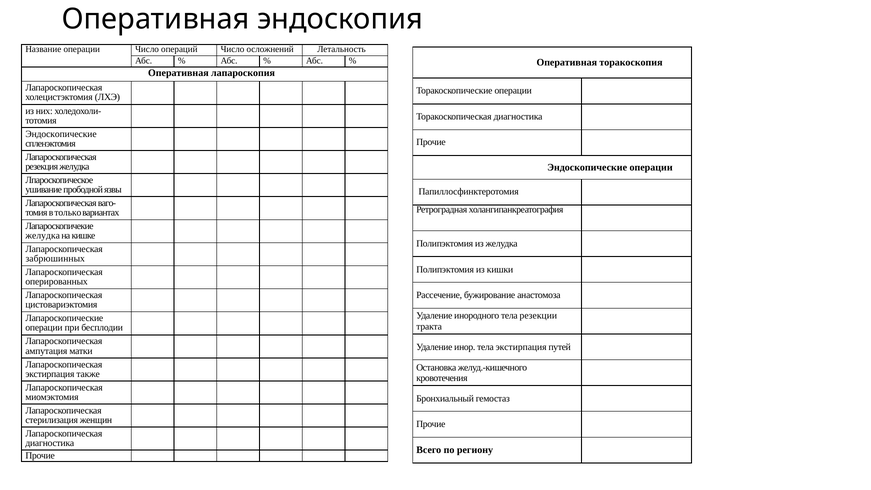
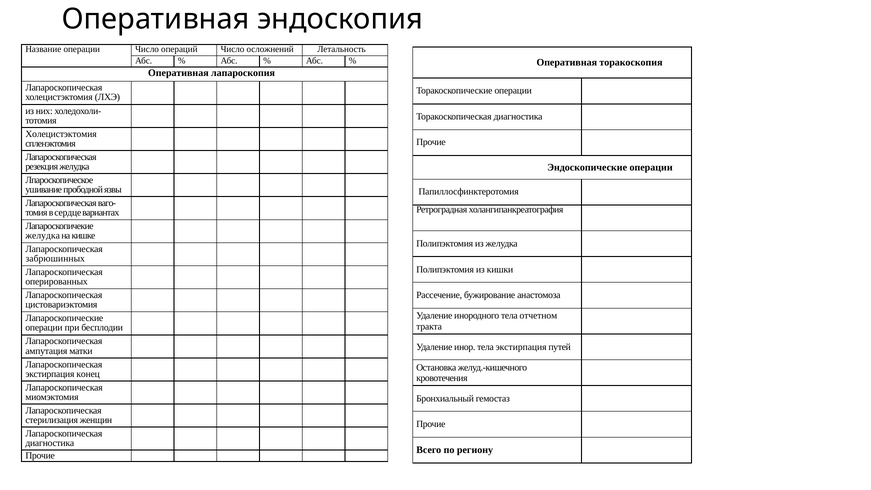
Эндоскопические: Эндоскопические -> Холецистэктомия (61, 134)
только: только -> сердце (68, 213)
резекции: резекции -> отчетном (538, 316)
также: также -> конец (88, 374)
